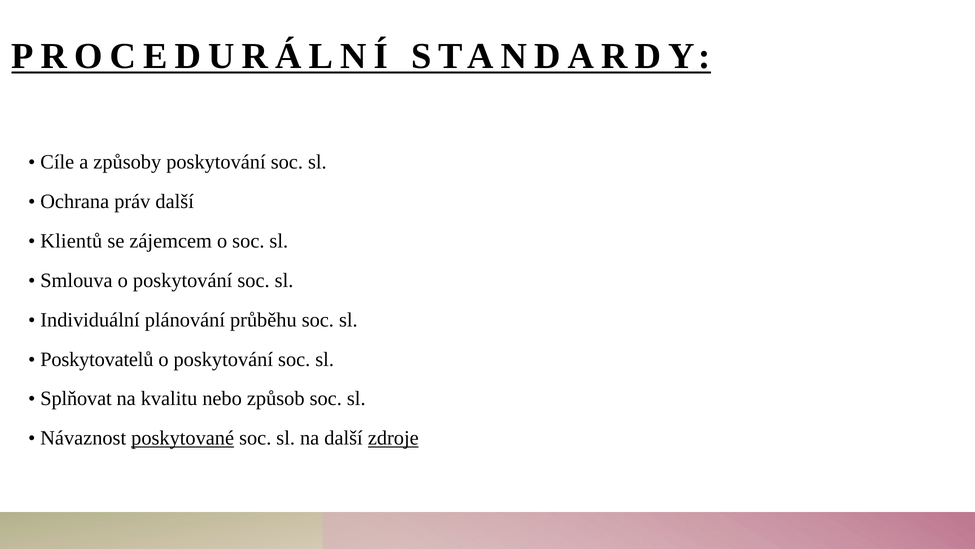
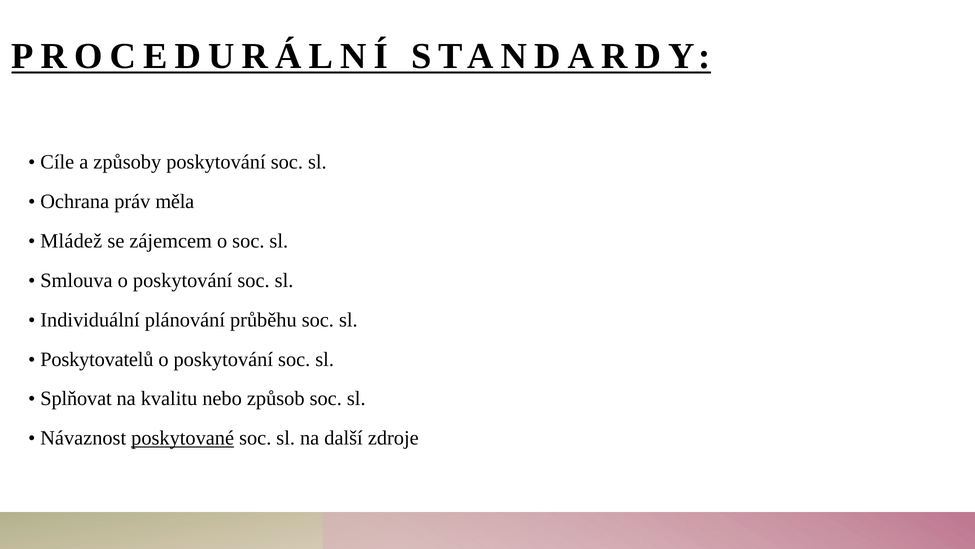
práv další: další -> měla (175, 201)
Klientů: Klientů -> Mládež (71, 241)
zdroje underline: present -> none (393, 438)
